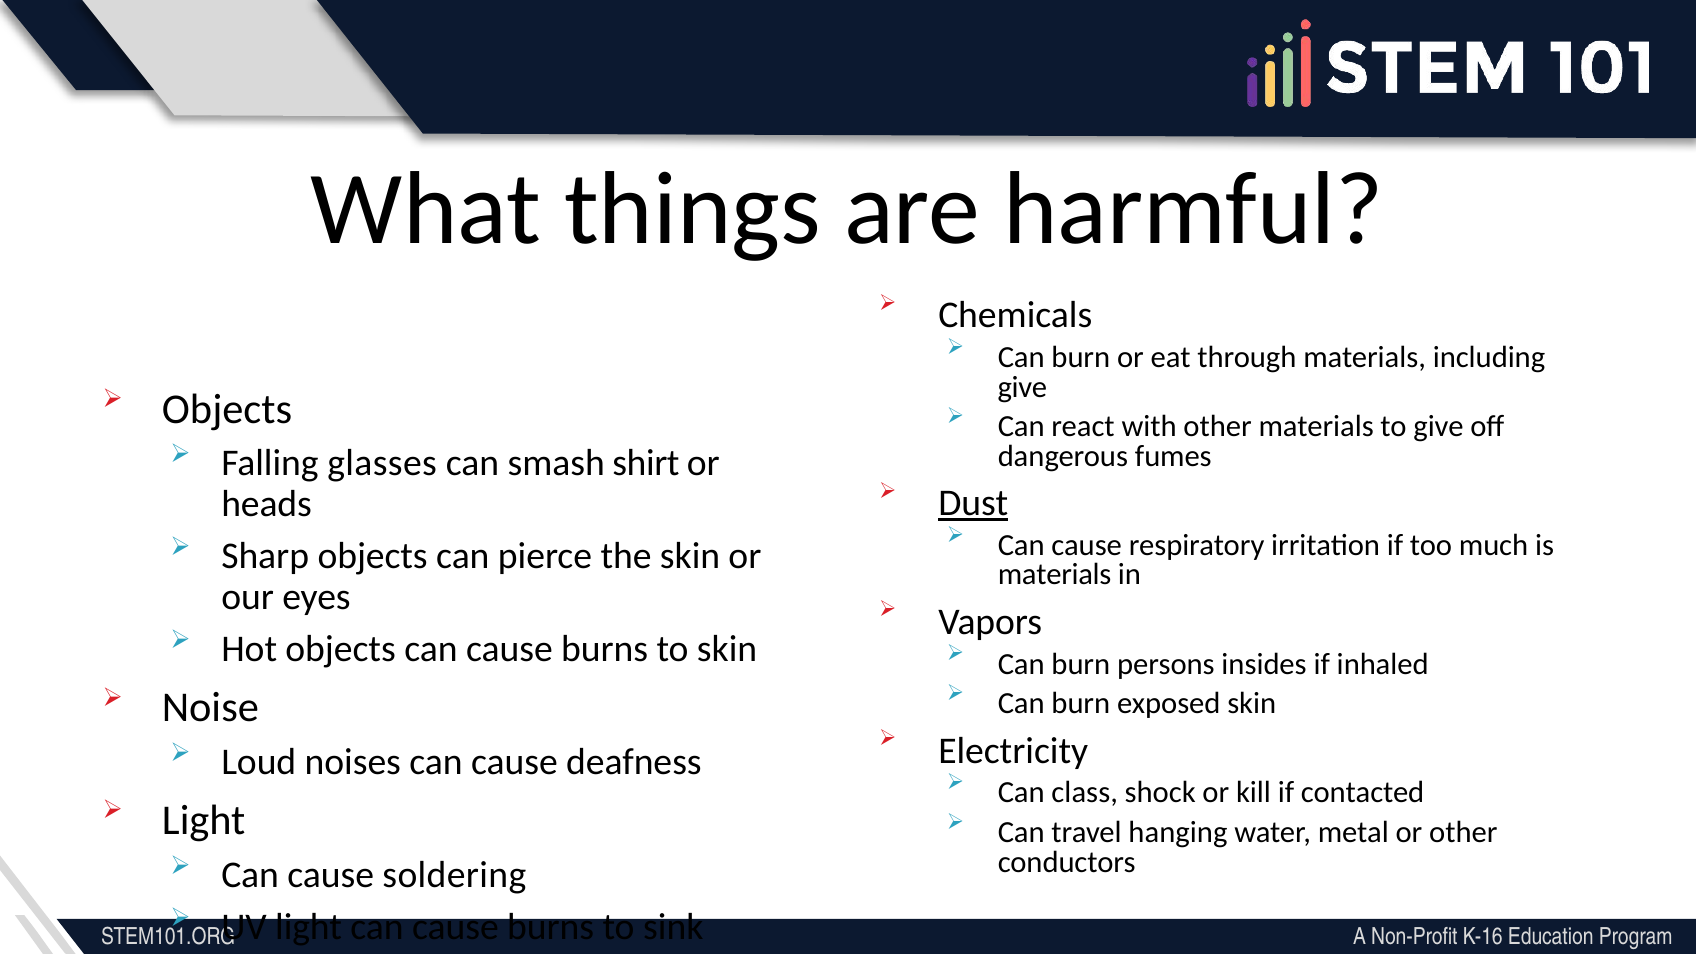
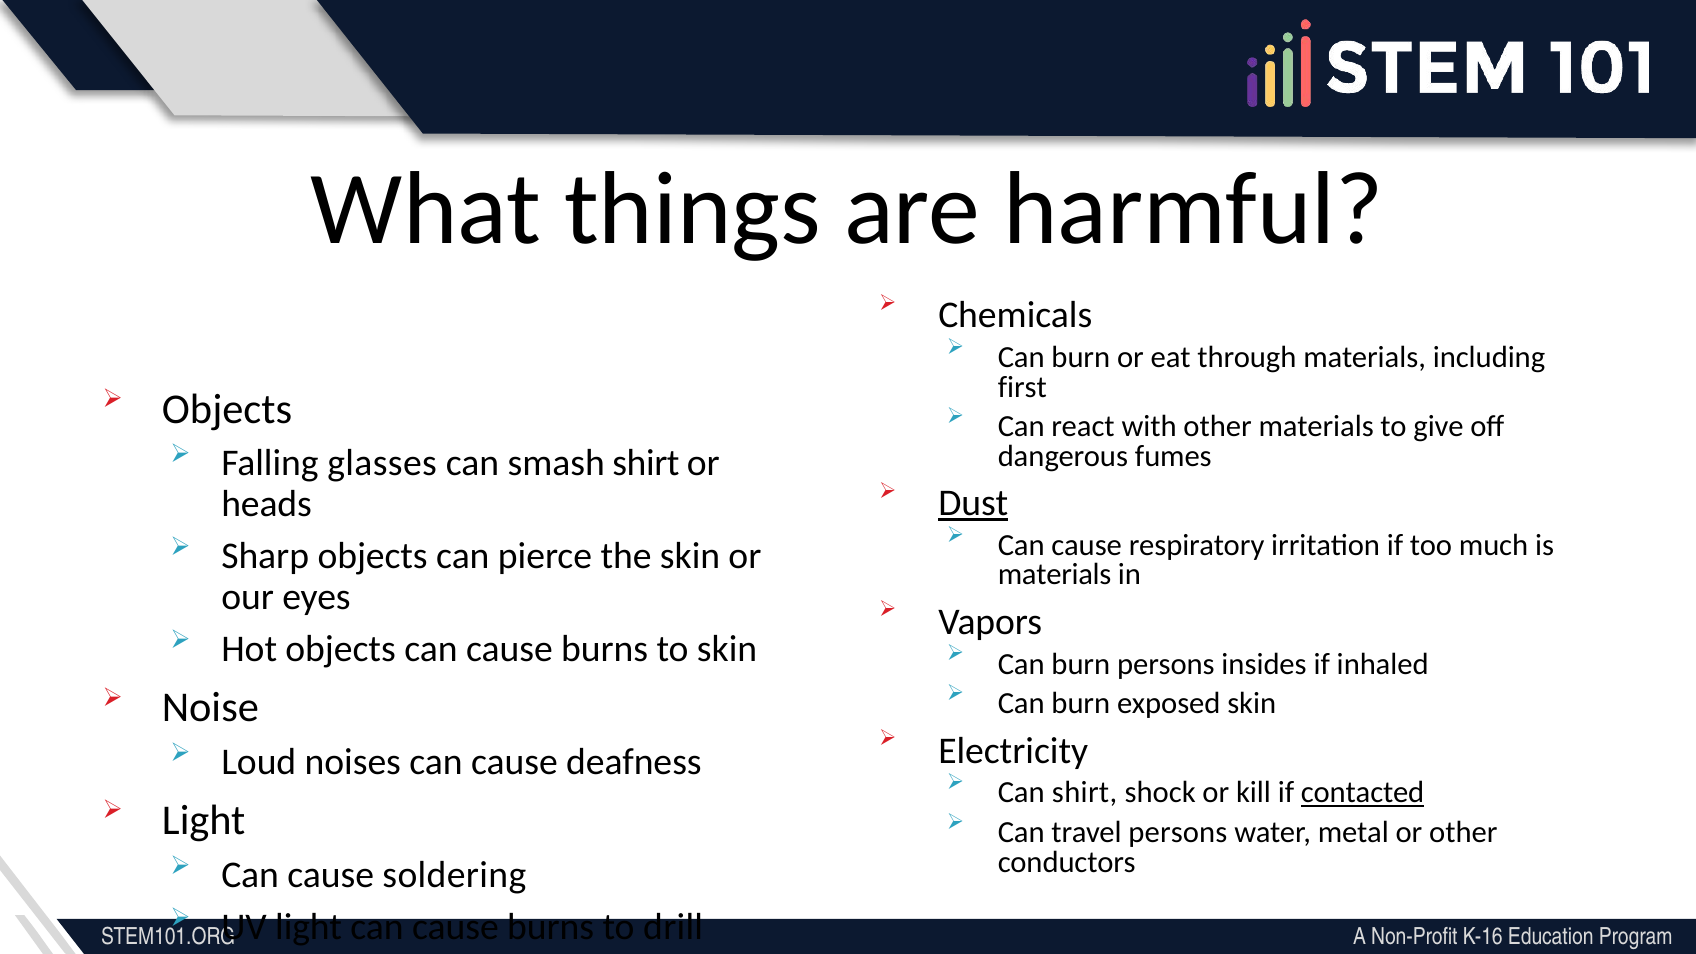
give: give -> first (1022, 387)
Can class: class -> shirt (1085, 793)
contacted underline: none -> present (1363, 793)
travel hanging: hanging -> persons (1178, 833)
sink: sink -> drill (673, 927)
